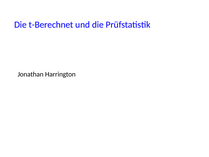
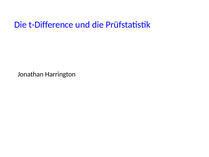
t-Berechnet: t-Berechnet -> t-Difference (51, 25)
